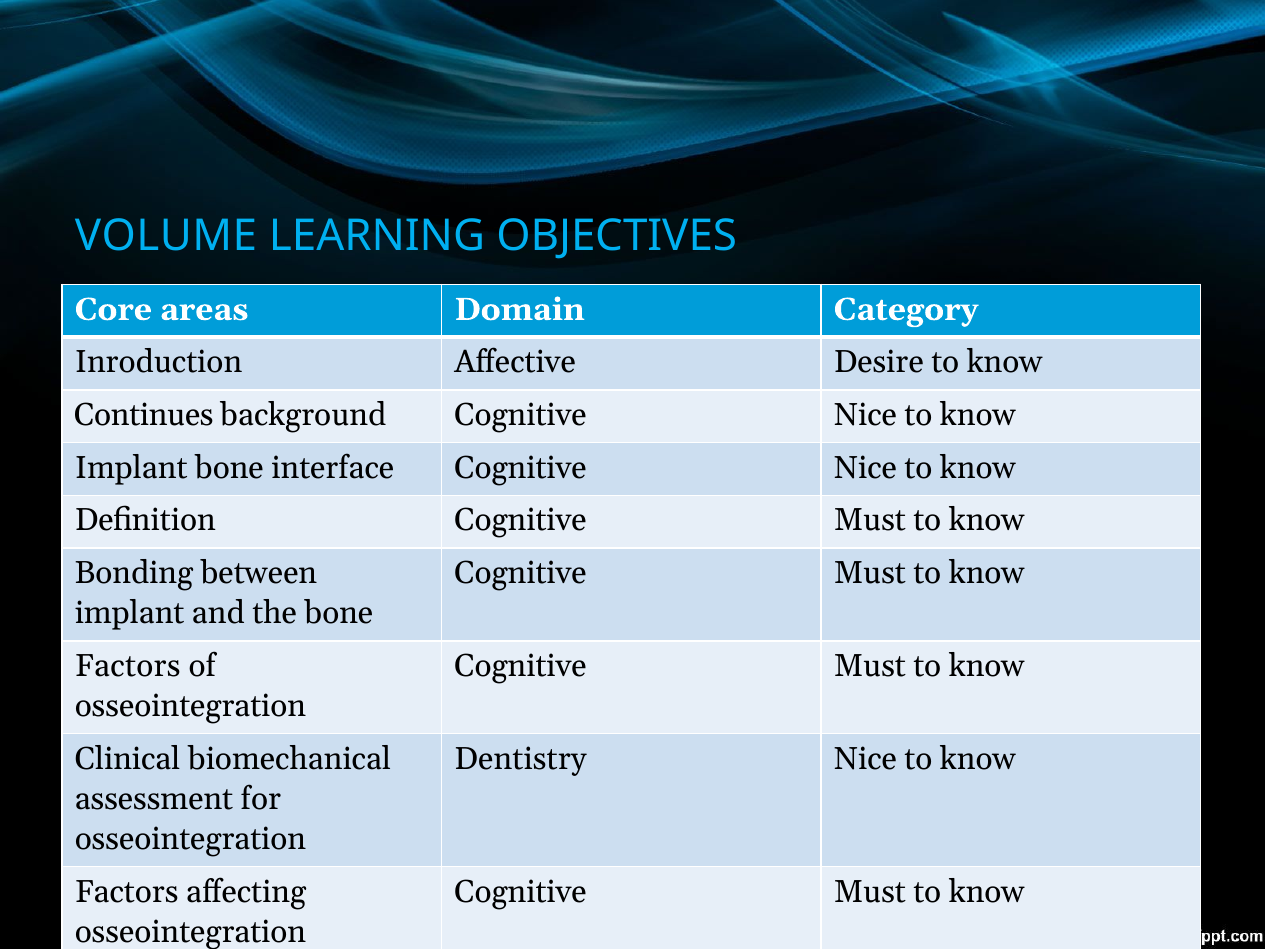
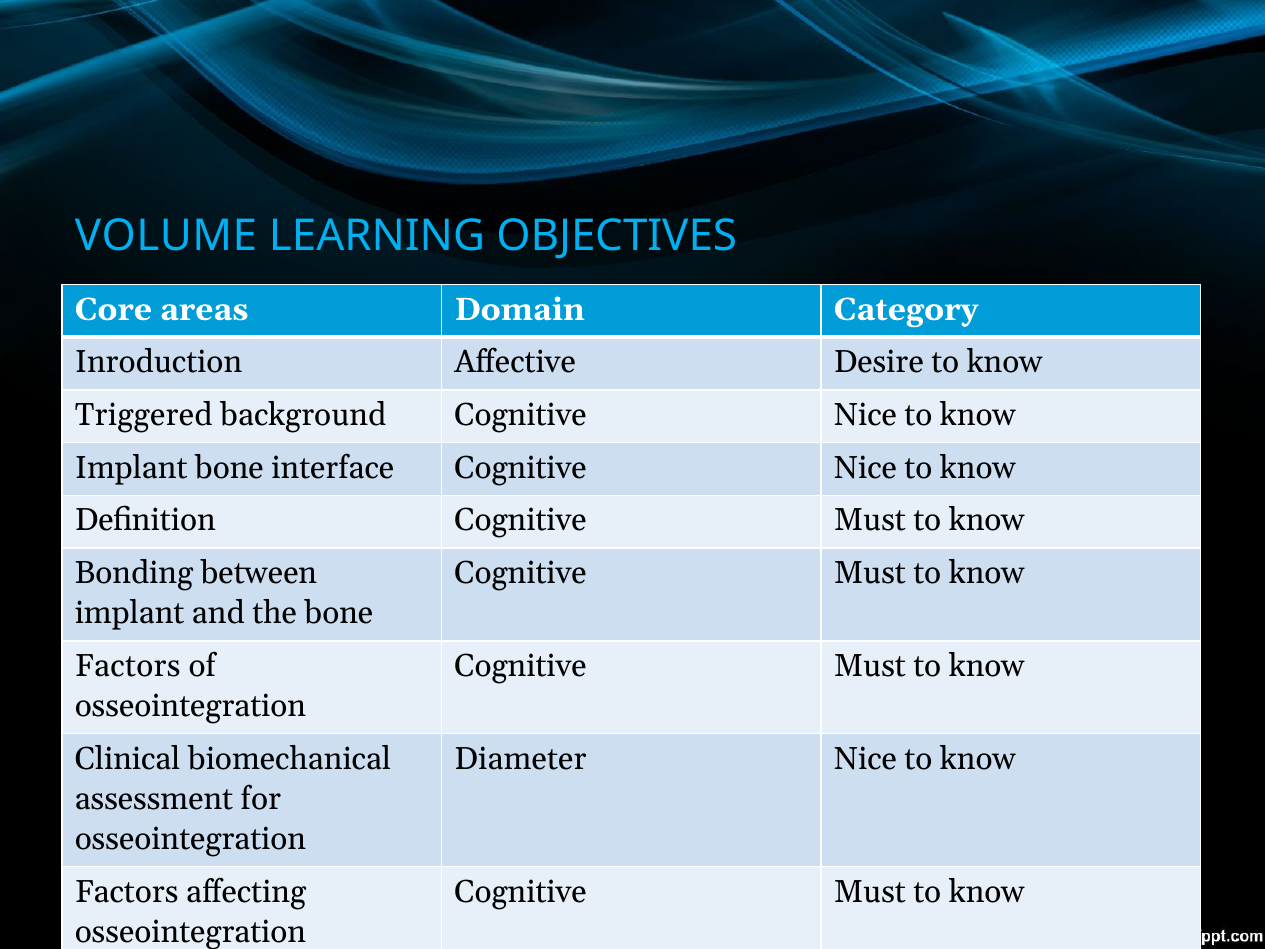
Continues: Continues -> Triggered (144, 415)
Dentistry: Dentistry -> Diameter (520, 759)
